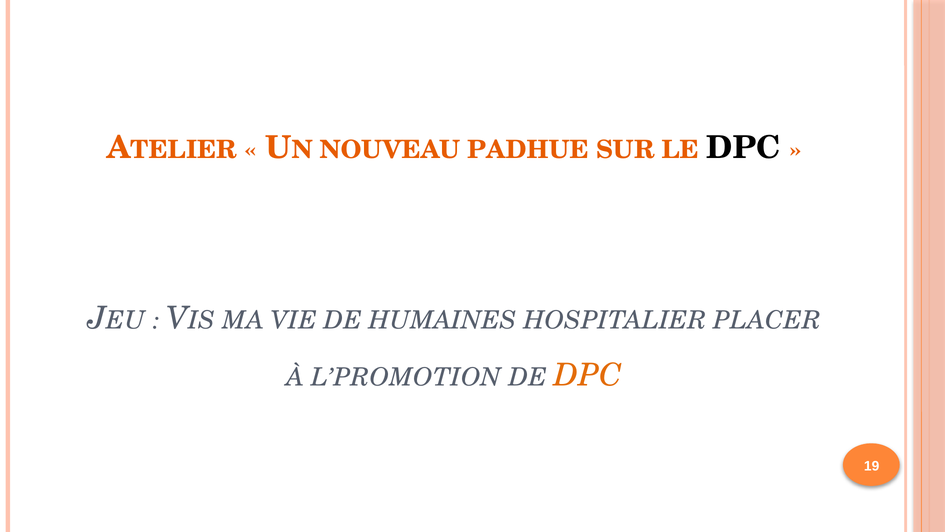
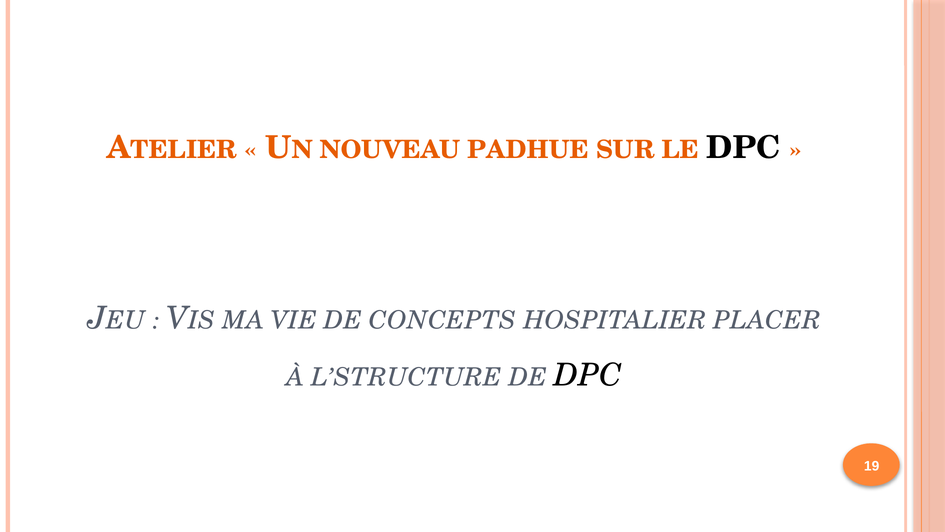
HUMAINES: HUMAINES -> CONCEPTS (443, 320)
L’PROMOTION: L’PROMOTION -> L’STRUCTURE (406, 377)
DPC colour: orange -> black (588, 375)
